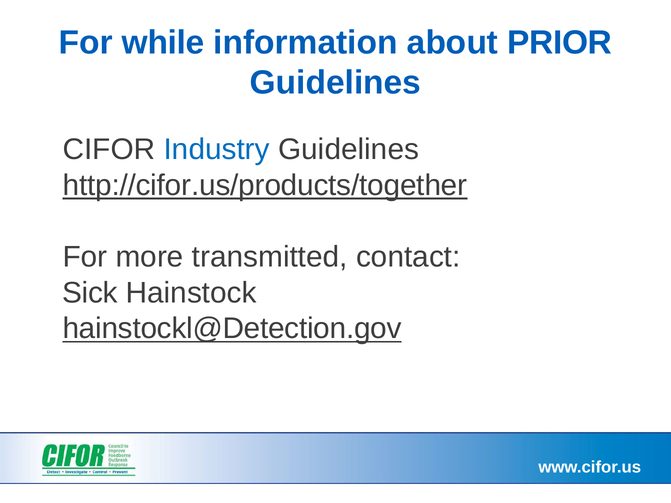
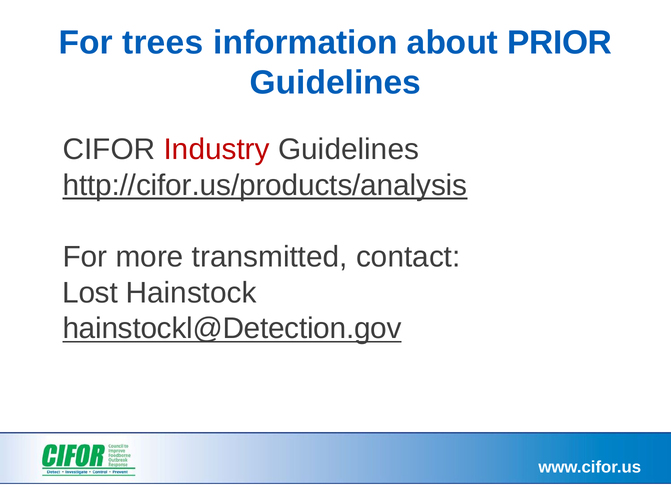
while: while -> trees (163, 43)
Industry colour: blue -> red (217, 150)
http://cifor.us/products/together: http://cifor.us/products/together -> http://cifor.us/products/analysis (265, 186)
Sick: Sick -> Lost (90, 293)
